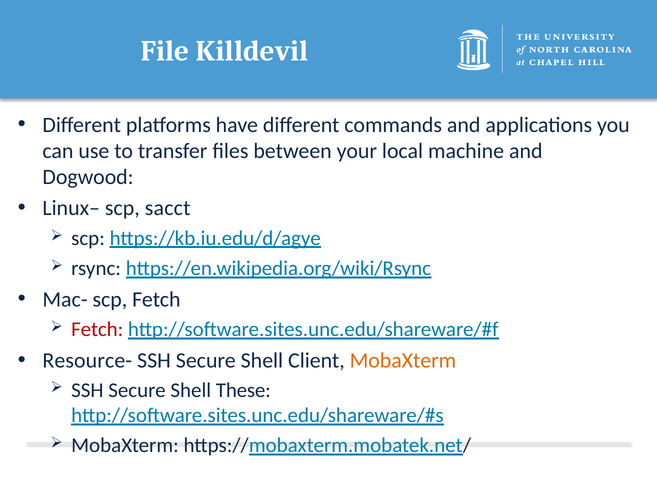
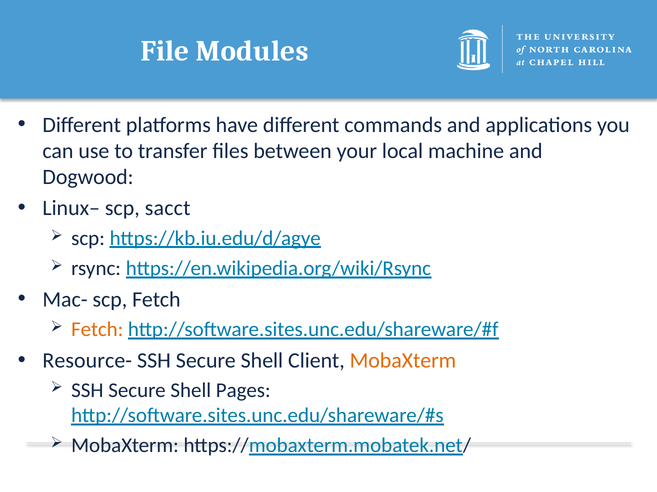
Killdevil: Killdevil -> Modules (252, 51)
Fetch colour: red -> orange (97, 330)
These: These -> Pages (243, 391)
